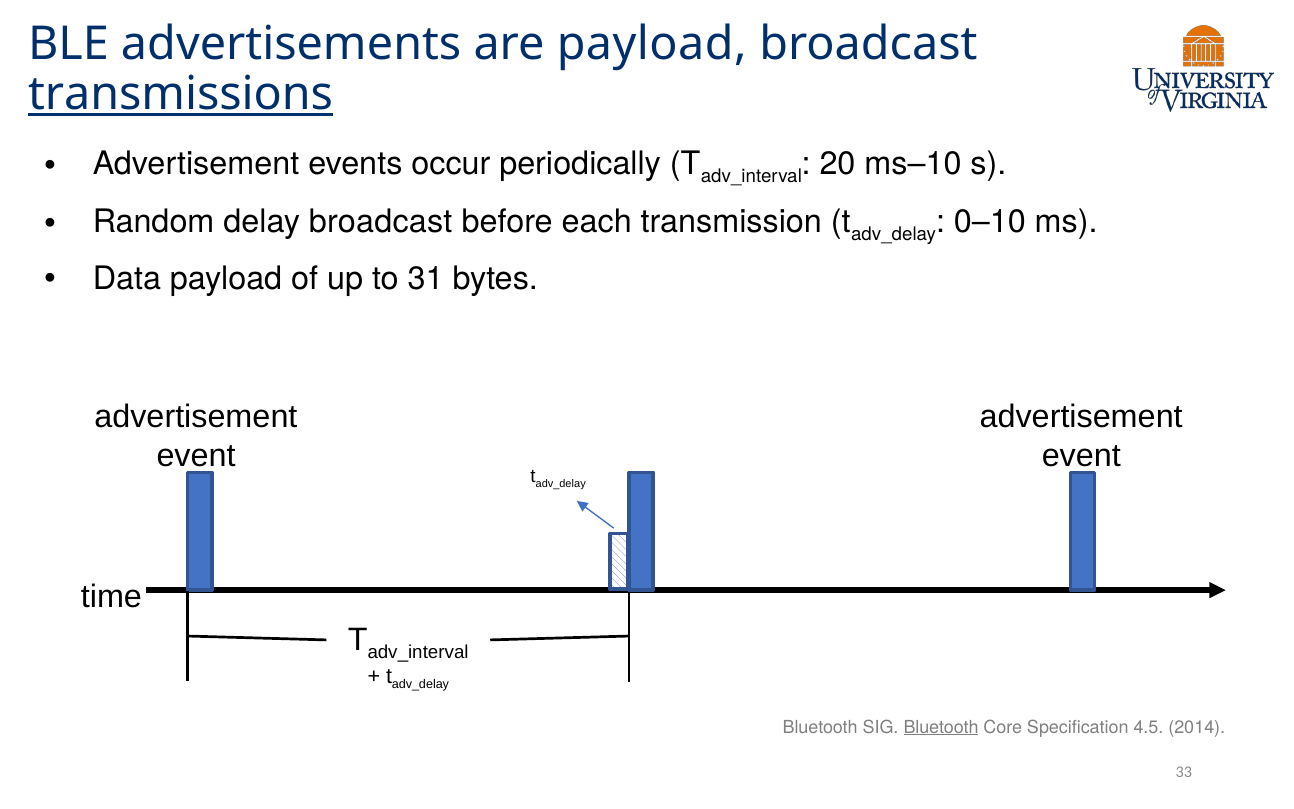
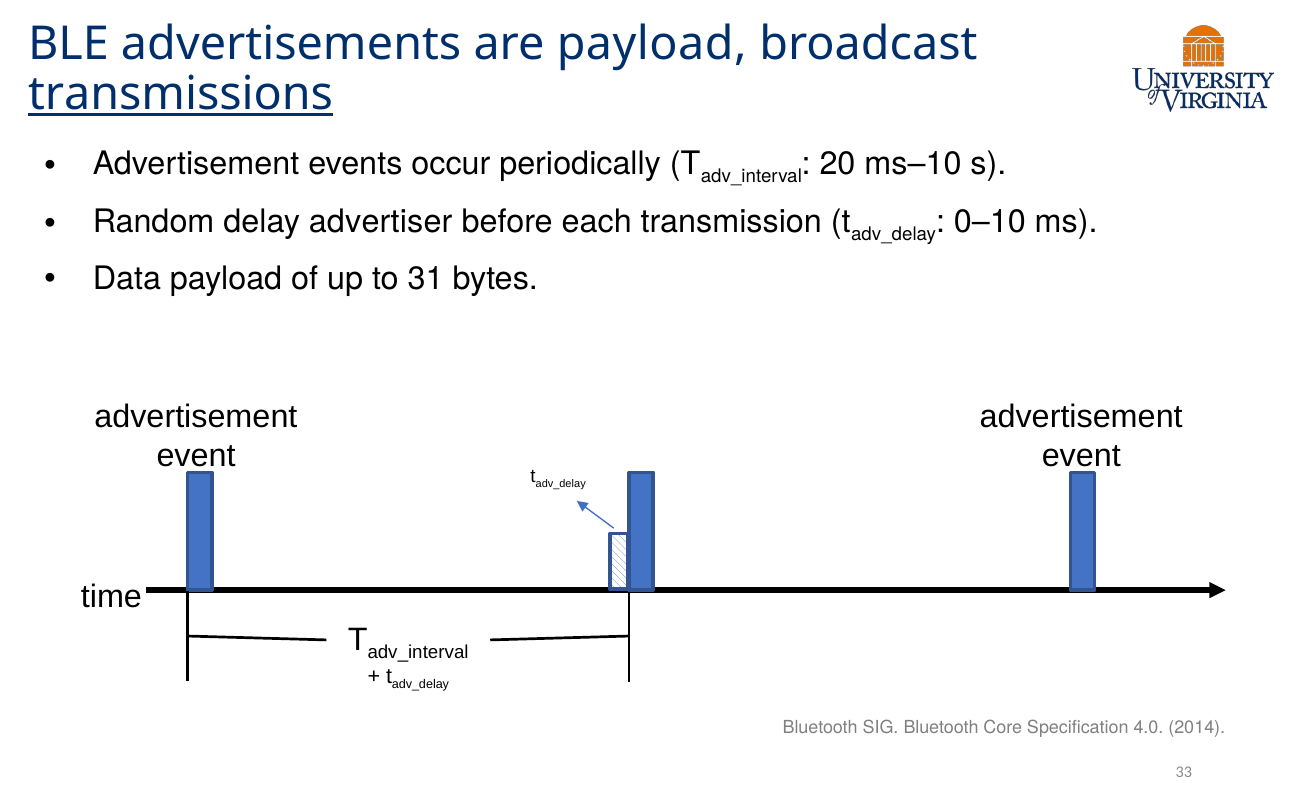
delay broadcast: broadcast -> advertiser (381, 222)
Bluetooth underline: present -> none (941, 727)
4.5: 4.5 -> 4.0 (1148, 727)
